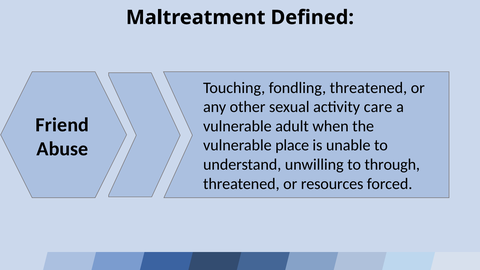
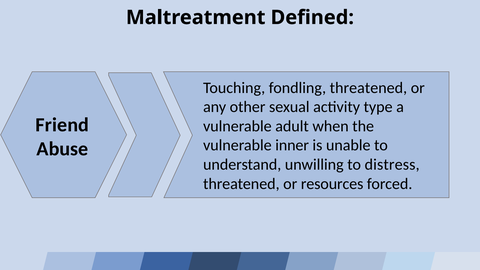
care: care -> type (378, 107)
place: place -> inner (292, 145)
through: through -> distress (392, 165)
